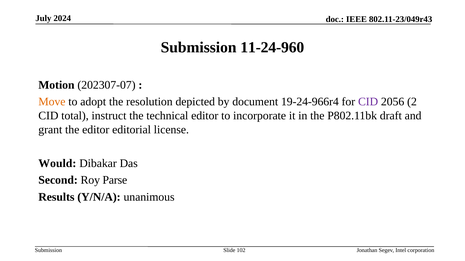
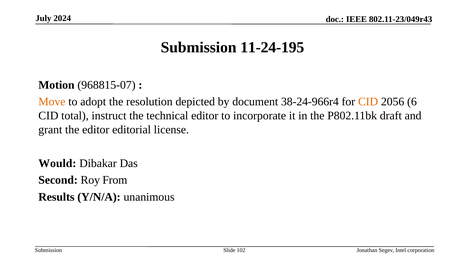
11-24-960: 11-24-960 -> 11-24-195 (272, 48)
202307-07: 202307-07 -> 968815-07 (107, 85)
19-24-966r4: 19-24-966r4 -> 38-24-966r4 (310, 102)
CID colour: purple -> orange (368, 102)
2: 2 -> 6 (412, 102)
Parse: Parse -> From (115, 180)
